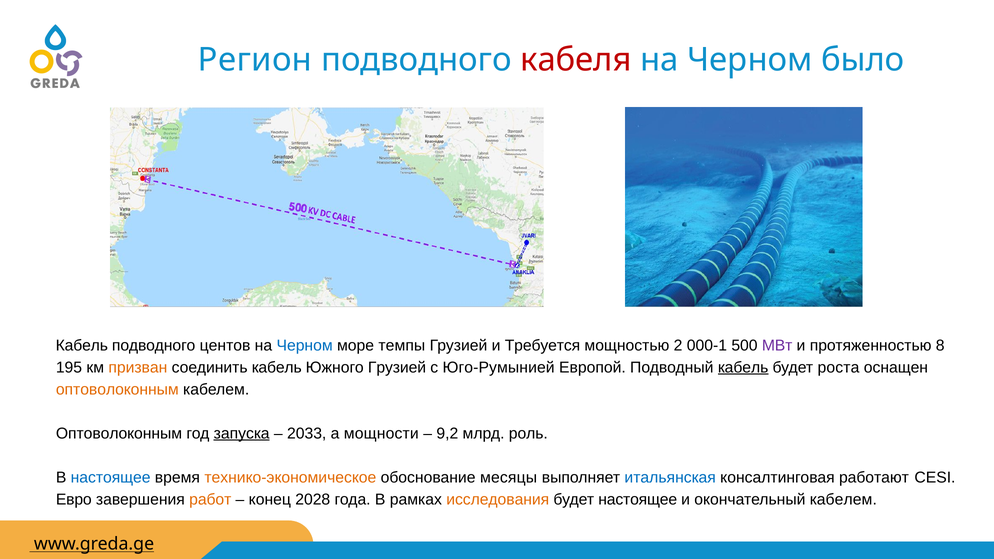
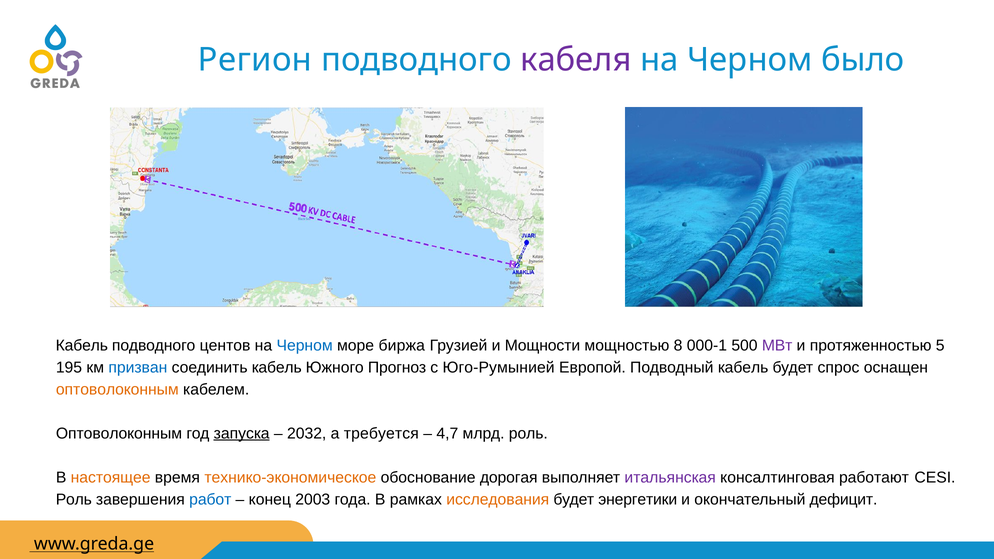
кабеля colour: red -> purple (576, 60)
темпы: темпы -> биржа (402, 345)
Требуется: Требуется -> Мощности (542, 345)
2: 2 -> 8 (678, 345)
8: 8 -> 5 (940, 345)
призван colour: orange -> blue (138, 367)
Южного Грузией: Грузией -> Прогноз (397, 367)
кабель underline: present -> none (743, 367)
роста: роста -> спрос (839, 367)
2033: 2033 -> 2032 (307, 434)
мощности: мощности -> требуется (381, 434)
9,2: 9,2 -> 4,7 (447, 434)
настоящее colour: blue -> orange (111, 478)
месяцы: месяцы -> дорогая (509, 478)
итальянская colour: blue -> purple (670, 478)
Евро: Евро -> Роль (74, 500)
работ colour: orange -> blue (210, 500)
2028: 2028 -> 2003 (313, 500)
будет настоящее: настоящее -> энергетики (638, 500)
окончательный кабелем: кабелем -> дефицит (843, 500)
